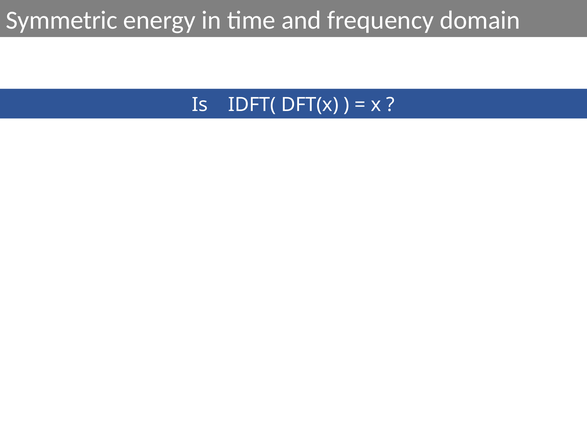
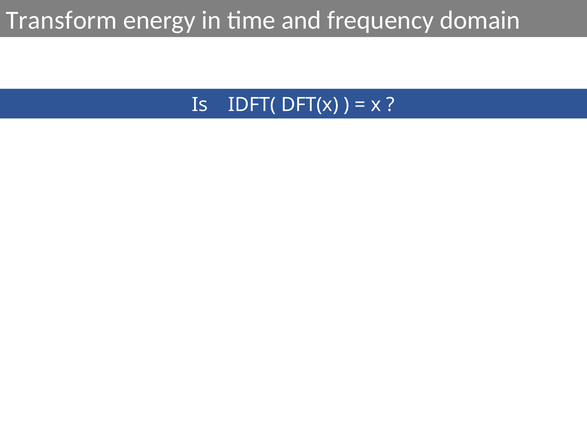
Symmetric: Symmetric -> Transform (61, 20)
